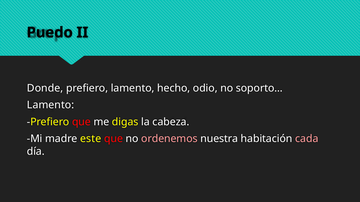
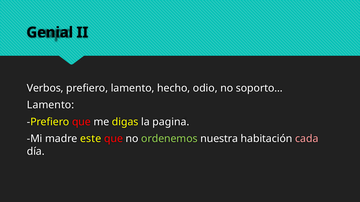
Puedo: Puedo -> Genial (50, 33)
Donde: Donde -> Verbos (45, 88)
cabeza: cabeza -> pagina (171, 122)
ordenemos colour: pink -> light green (169, 139)
